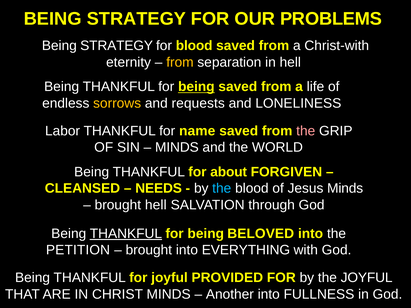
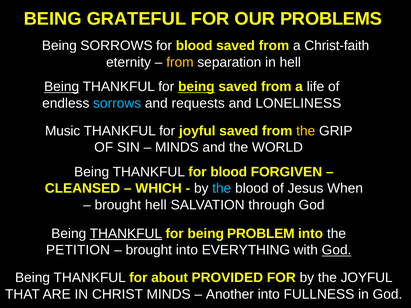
STRATEGY: STRATEGY -> GRATEFUL (136, 19)
STRATEGY: STRATEGY -> SORROWS (117, 46)
Christ-with: Christ-with -> Christ-faith (337, 46)
Being underline: none -> present (62, 87)
sorrows colour: yellow -> light blue (117, 103)
Labor: Labor -> Music (63, 131)
for name: name -> joyful (197, 131)
the colour: pink -> yellow (306, 131)
THANKFUL for about: about -> blood (229, 172)
NEEDS: NEEDS -> WHICH (159, 189)
Jesus Minds: Minds -> When (345, 189)
BELOVED: BELOVED -> PROBLEM (261, 234)
God underline: none -> present (337, 250)
for joyful: joyful -> about (170, 278)
